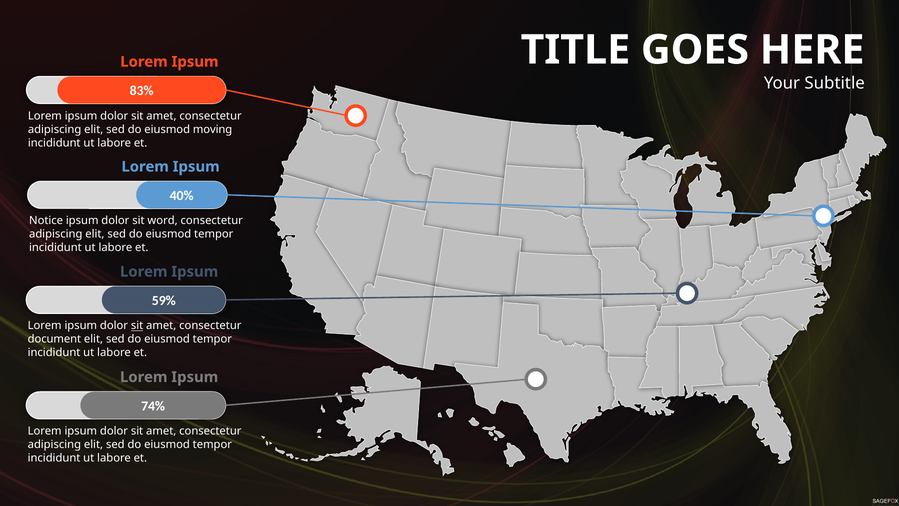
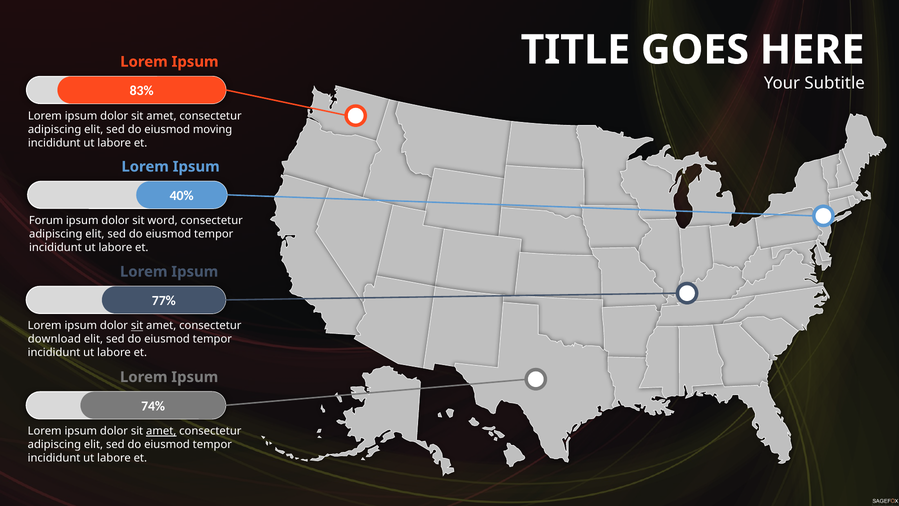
Notice: Notice -> Forum (46, 221)
59%: 59% -> 77% (164, 301)
document: document -> download (54, 339)
amet underline: none -> present (161, 431)
